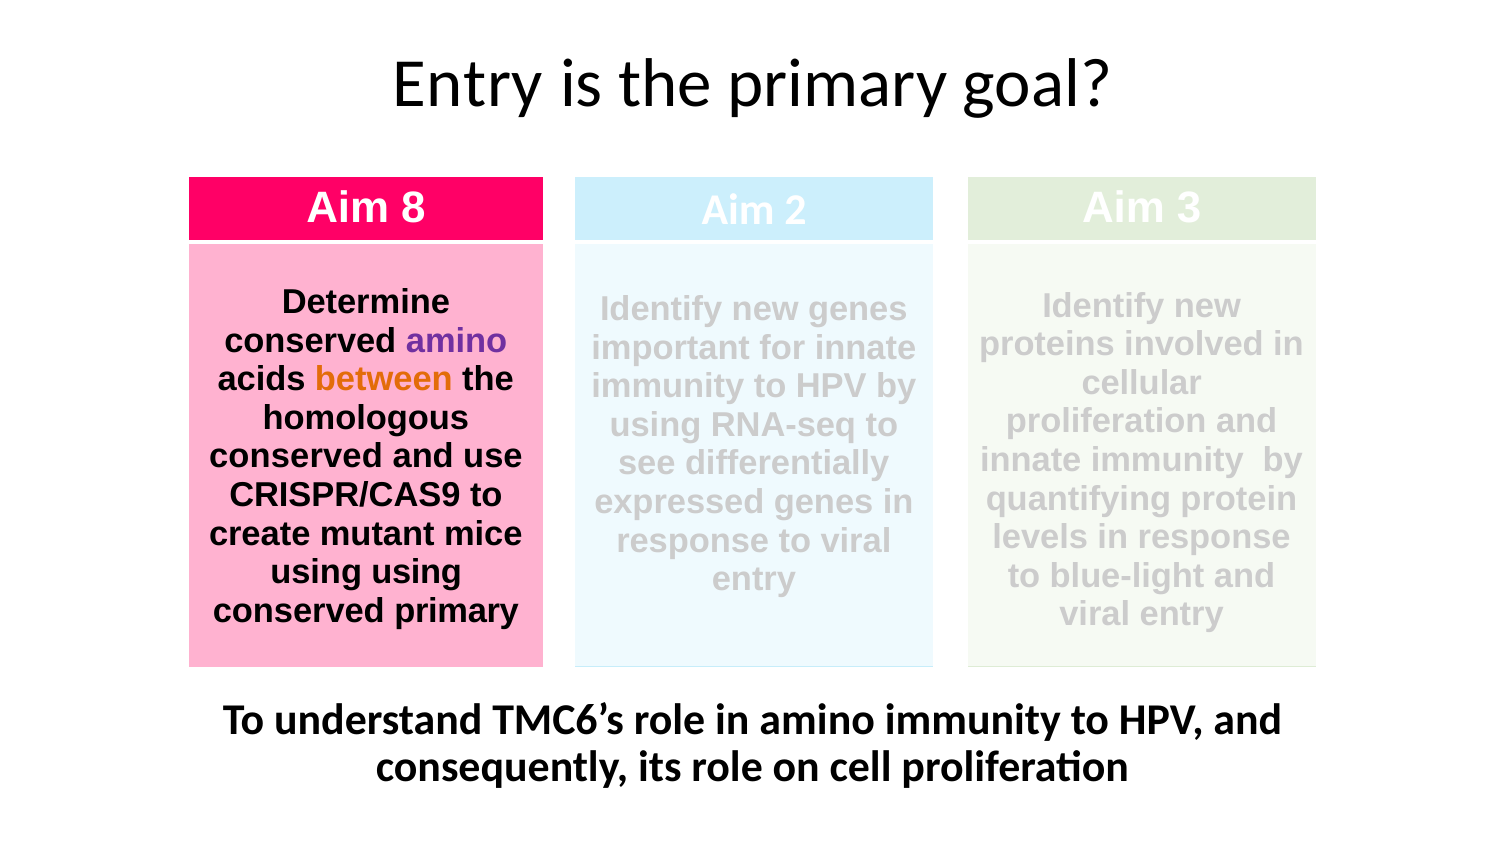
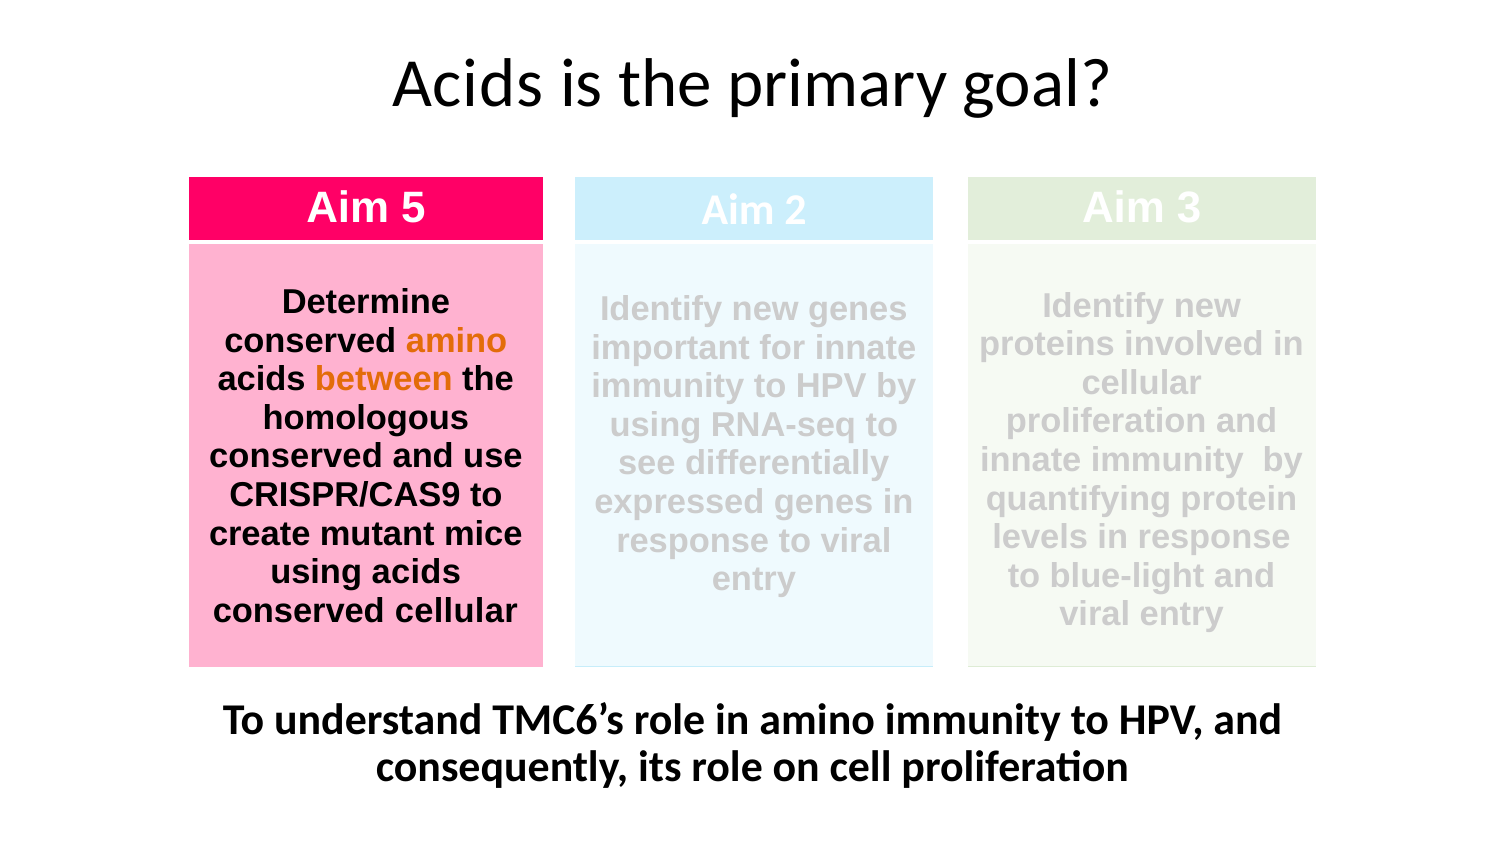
Entry: Entry -> Acids (468, 84)
8: 8 -> 5 (413, 207)
amino colour: purple -> orange (457, 341)
using using: using -> acids (416, 572)
conserved primary: primary -> cellular (456, 611)
